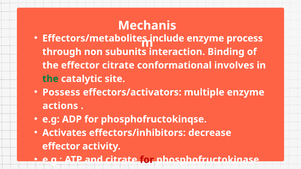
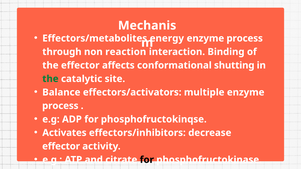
include: include -> energy (167, 38)
subunits: subunits -> reaction (126, 52)
effector citrate: citrate -> affects (118, 65)
involves: involves -> shutting (234, 65)
Possess: Possess -> Balance (61, 92)
actions: actions -> process (60, 106)
for colour: red -> black (147, 160)
